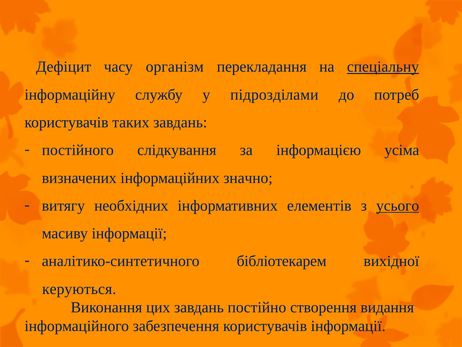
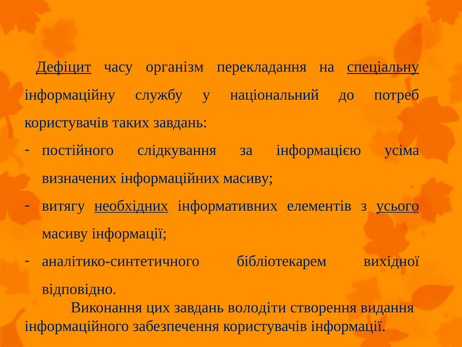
Дефіцит underline: none -> present (64, 67)
підрозділами: підрозділами -> національний (274, 95)
інформаційних значно: значно -> масиву (248, 178)
необхідних underline: none -> present (131, 205)
керуються: керуються -> відповідно (79, 289)
постійно: постійно -> володіти (257, 307)
